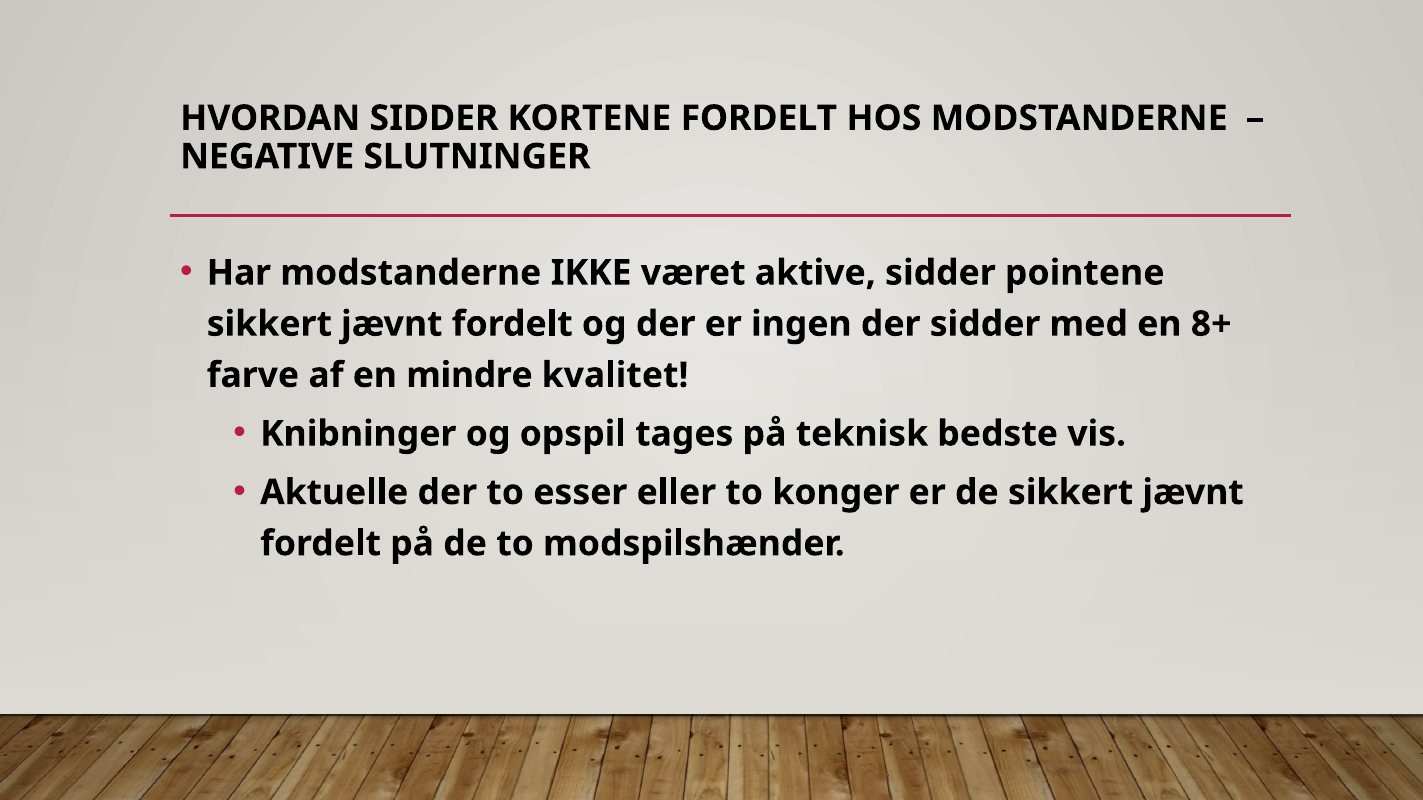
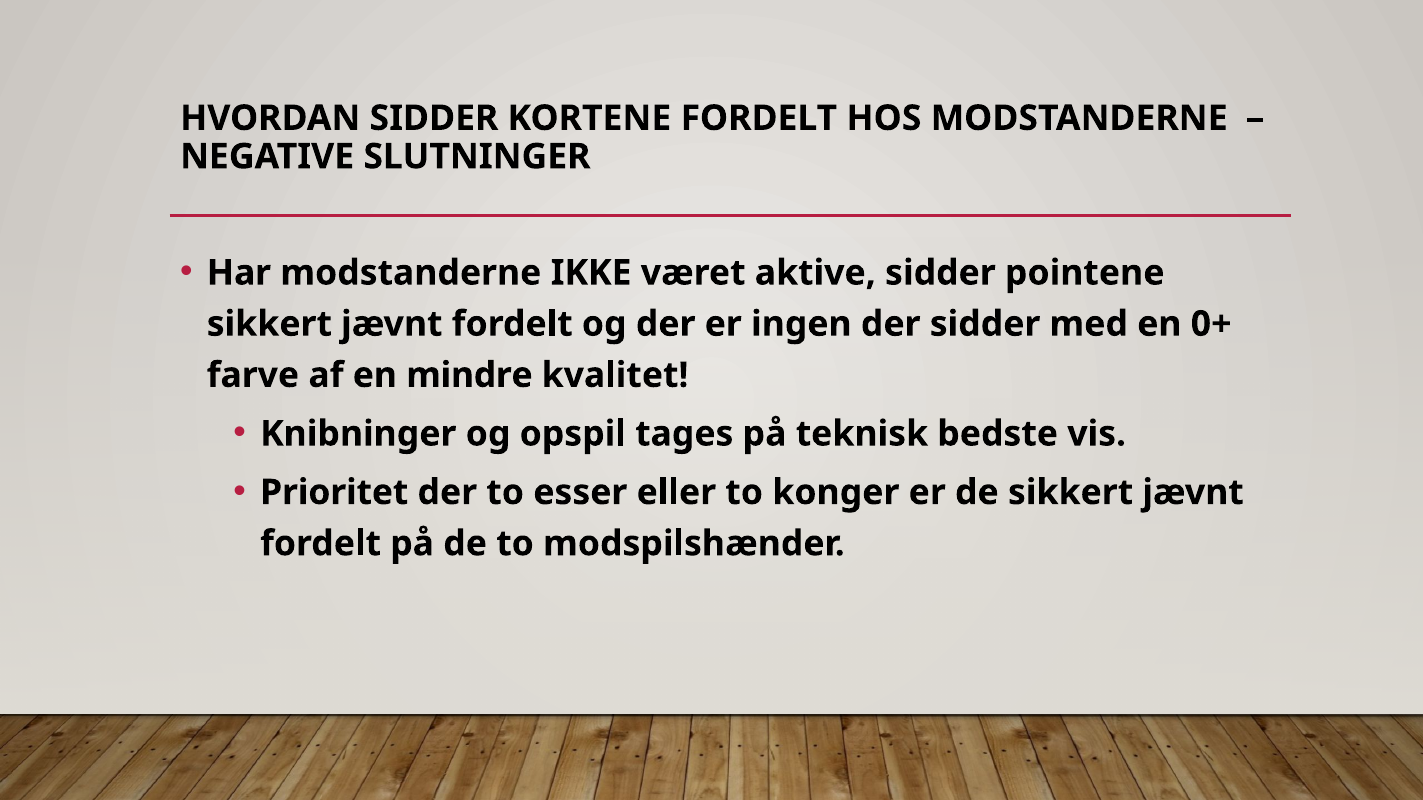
8+: 8+ -> 0+ (1211, 324)
Aktuelle: Aktuelle -> Prioritet (334, 493)
